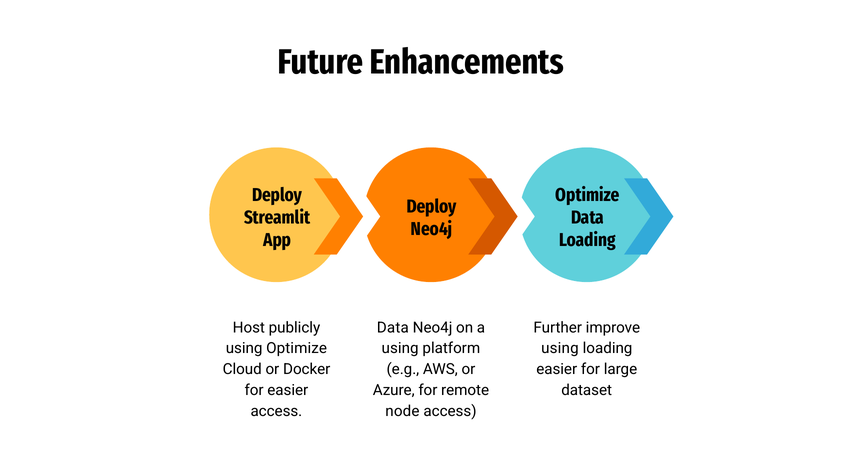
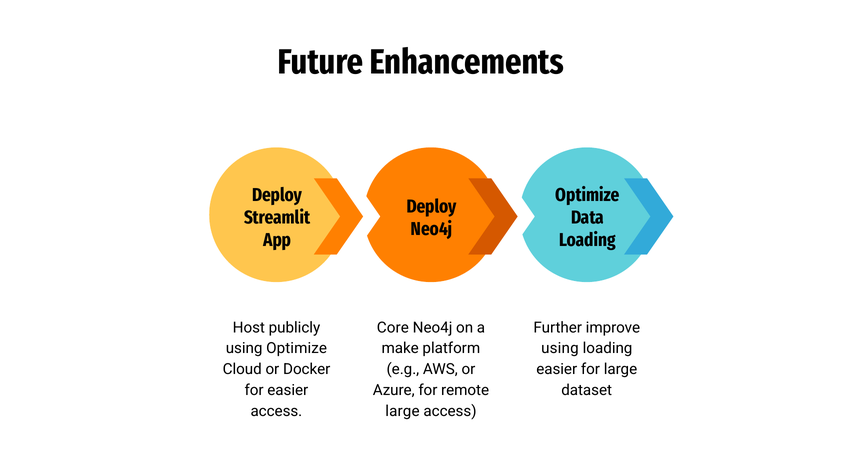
Data: Data -> Core (393, 328)
using: using -> make (400, 349)
node: node -> large (402, 412)
